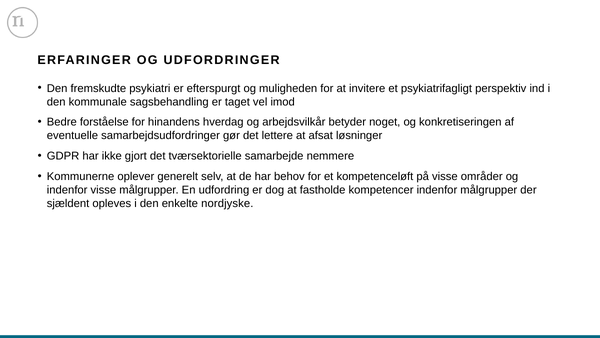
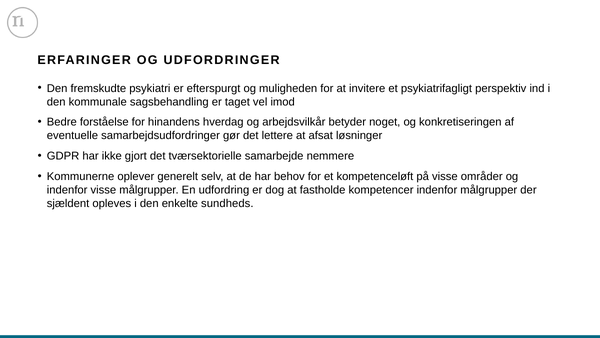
nordjyske: nordjyske -> sundheds (227, 203)
